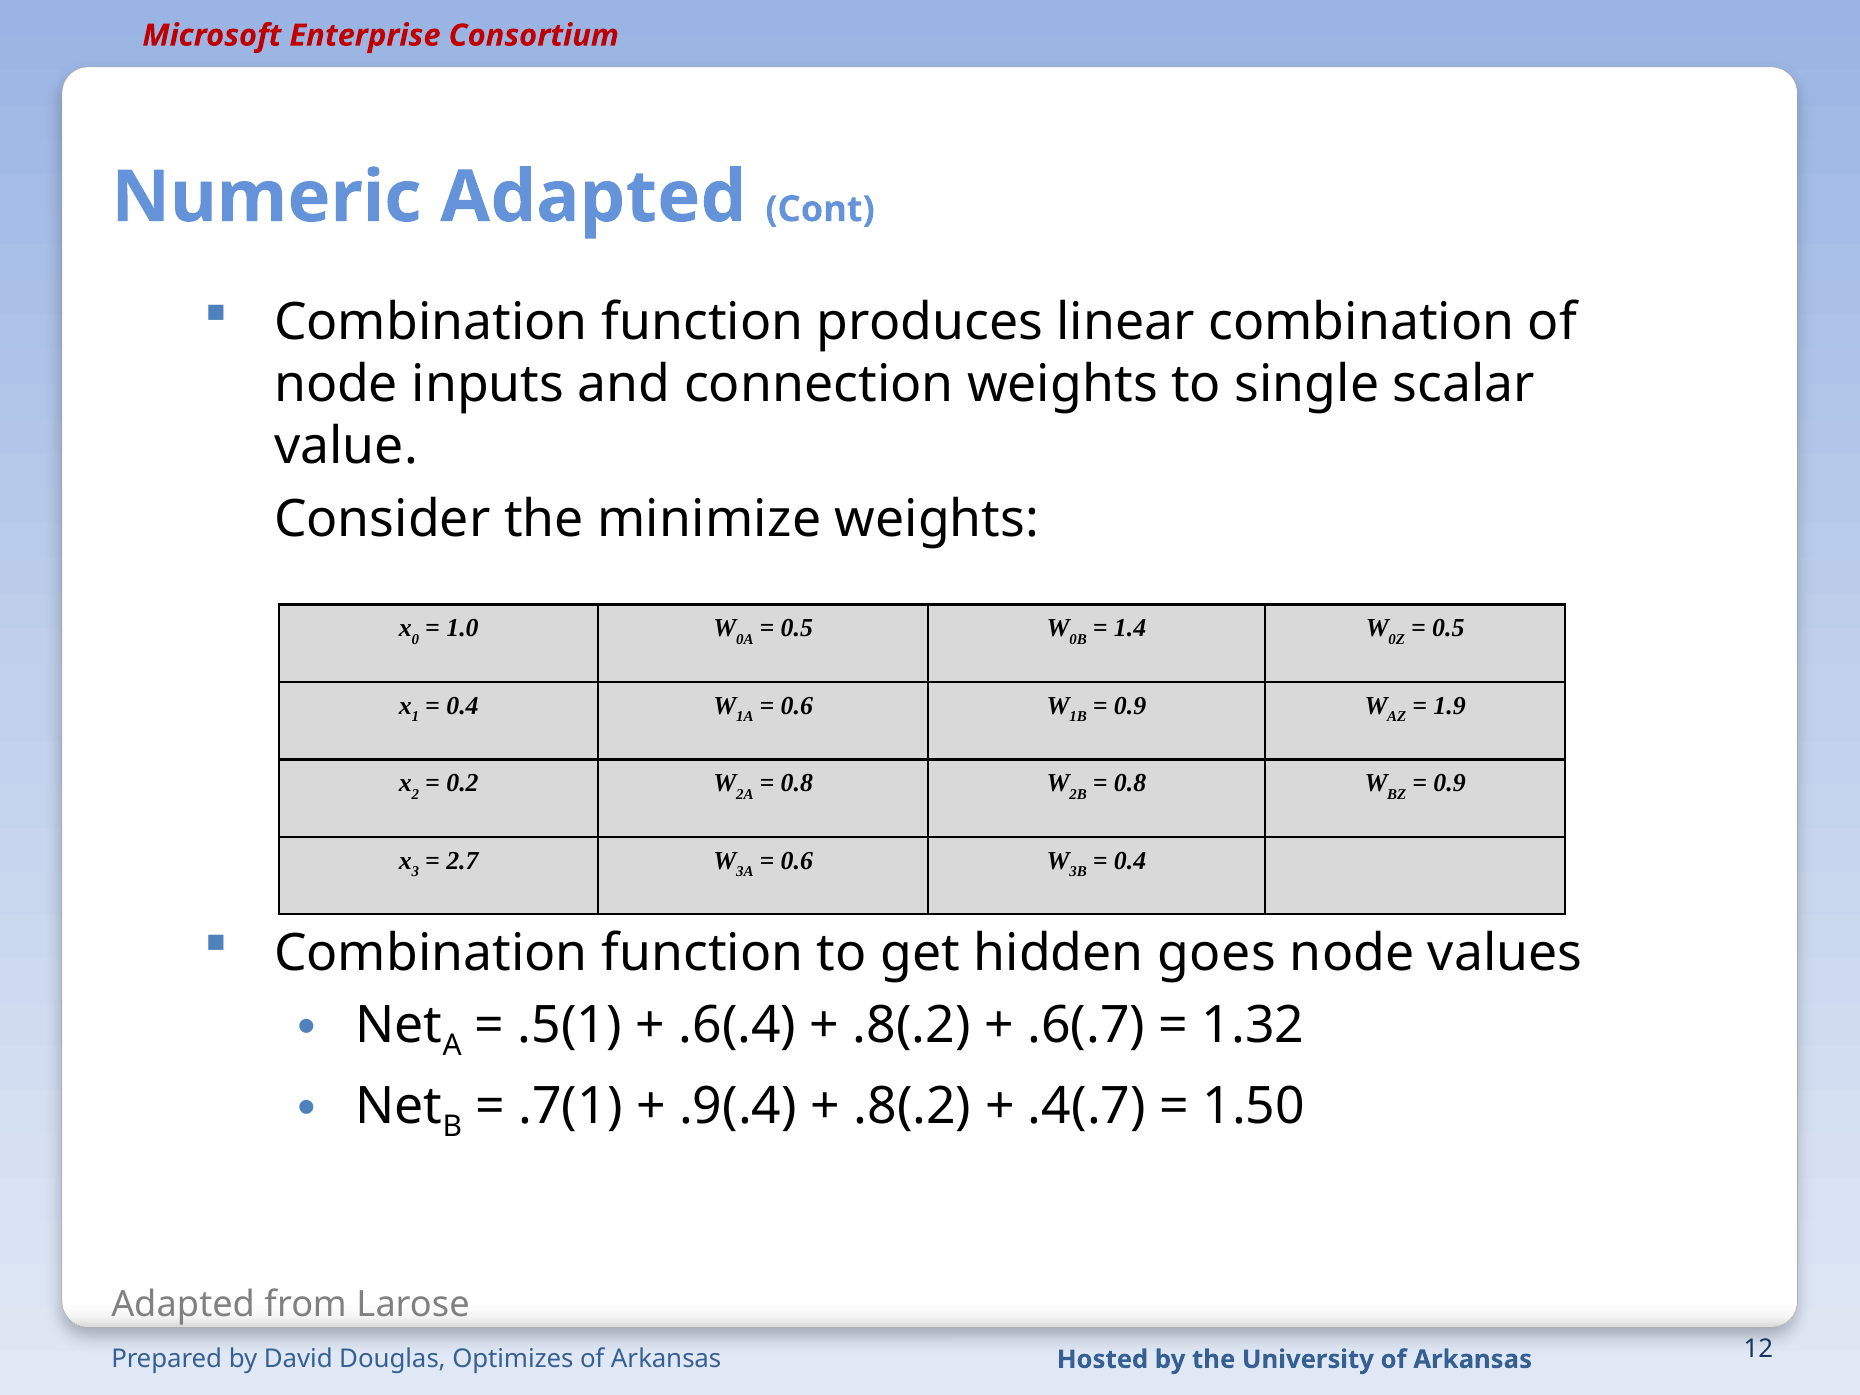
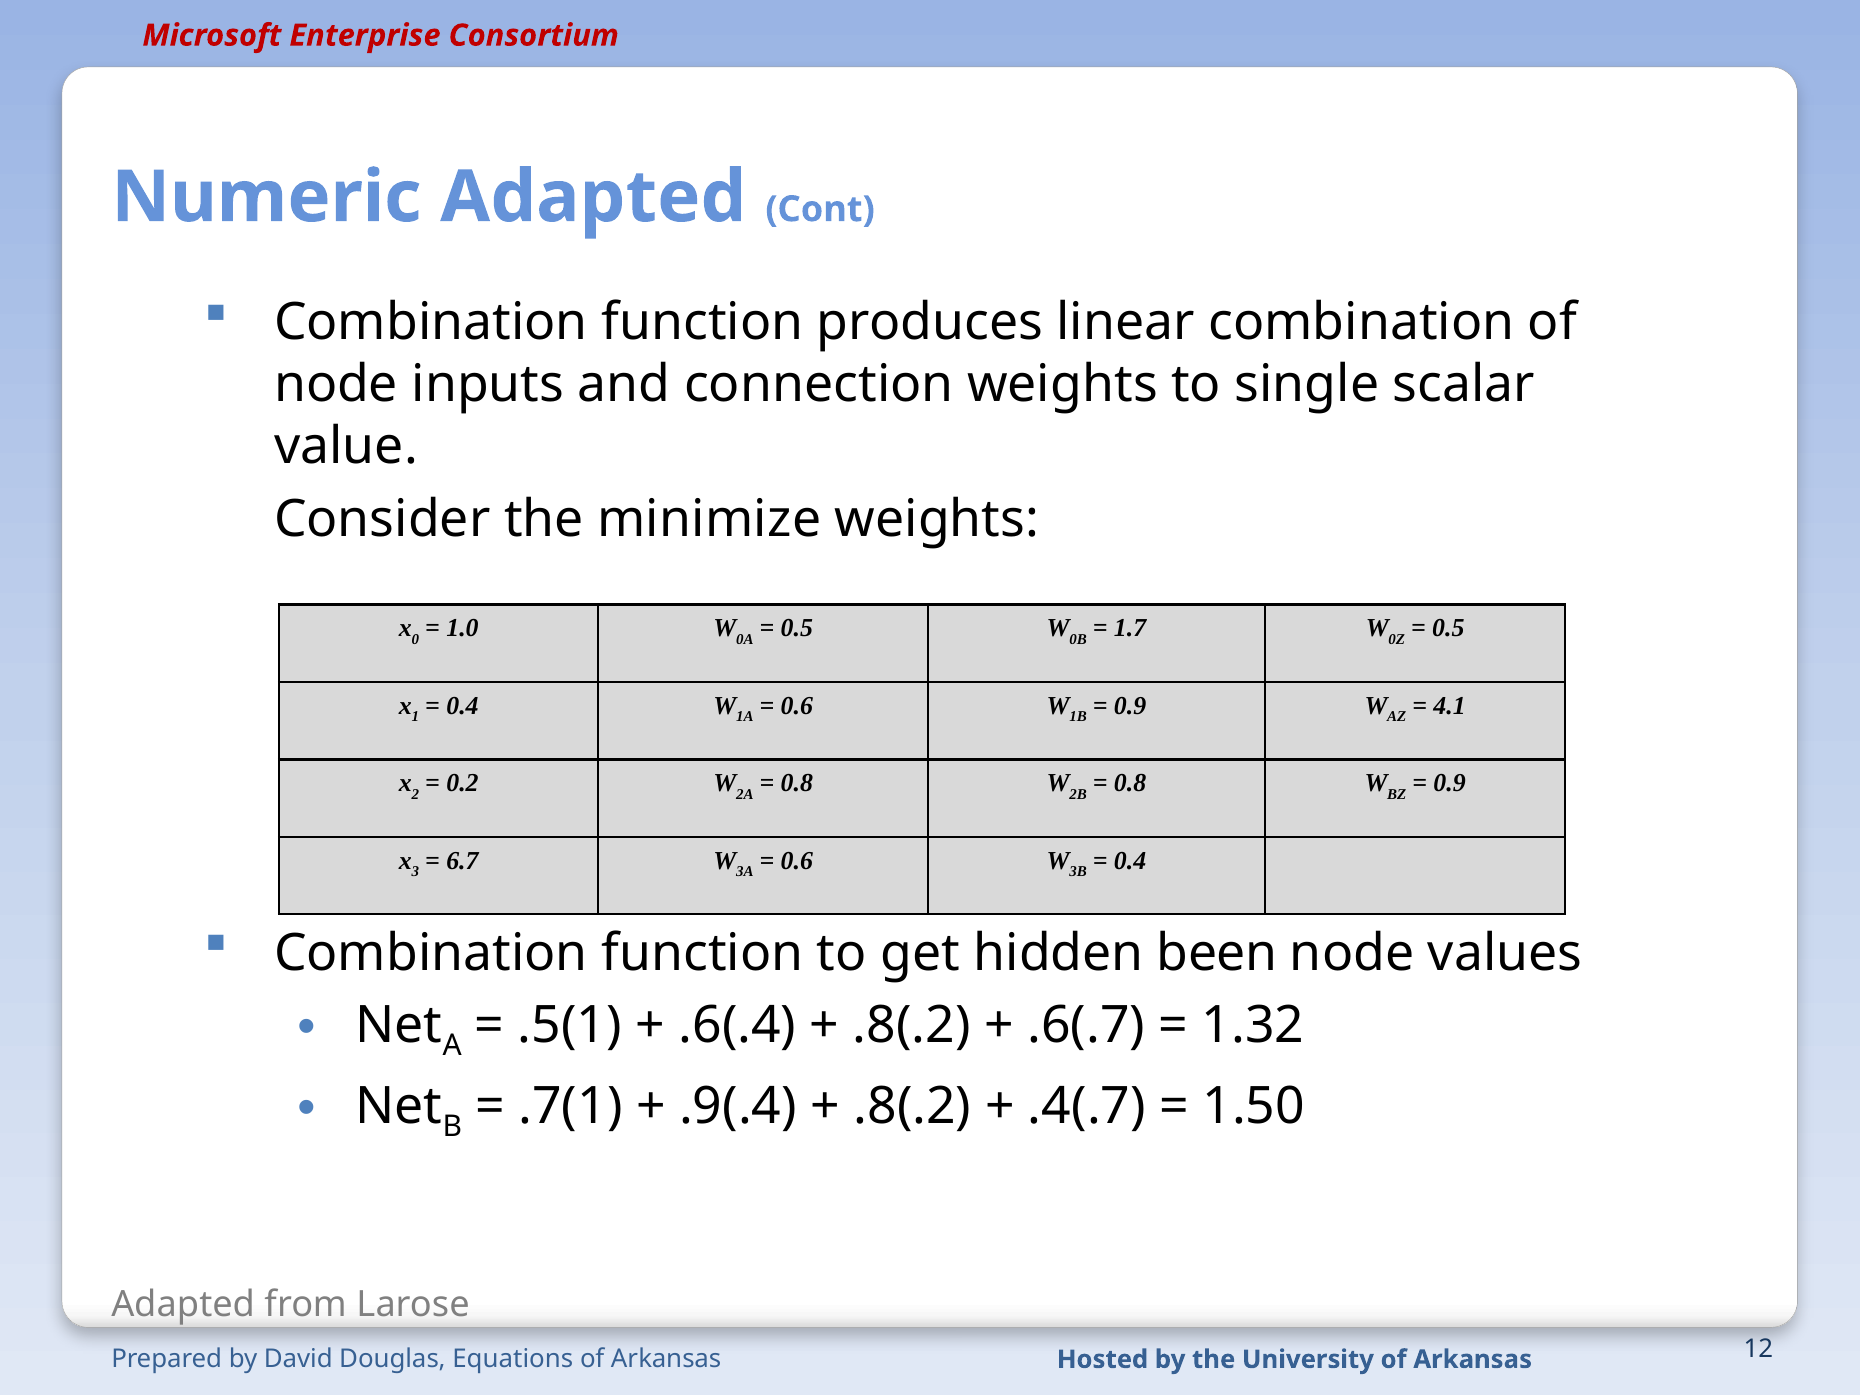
1.4: 1.4 -> 1.7 (1130, 628)
1.9: 1.9 -> 4.1 (1450, 706)
2.7: 2.7 -> 6.7 (462, 861)
goes: goes -> been (1217, 953)
Optimizes: Optimizes -> Equations (513, 1359)
